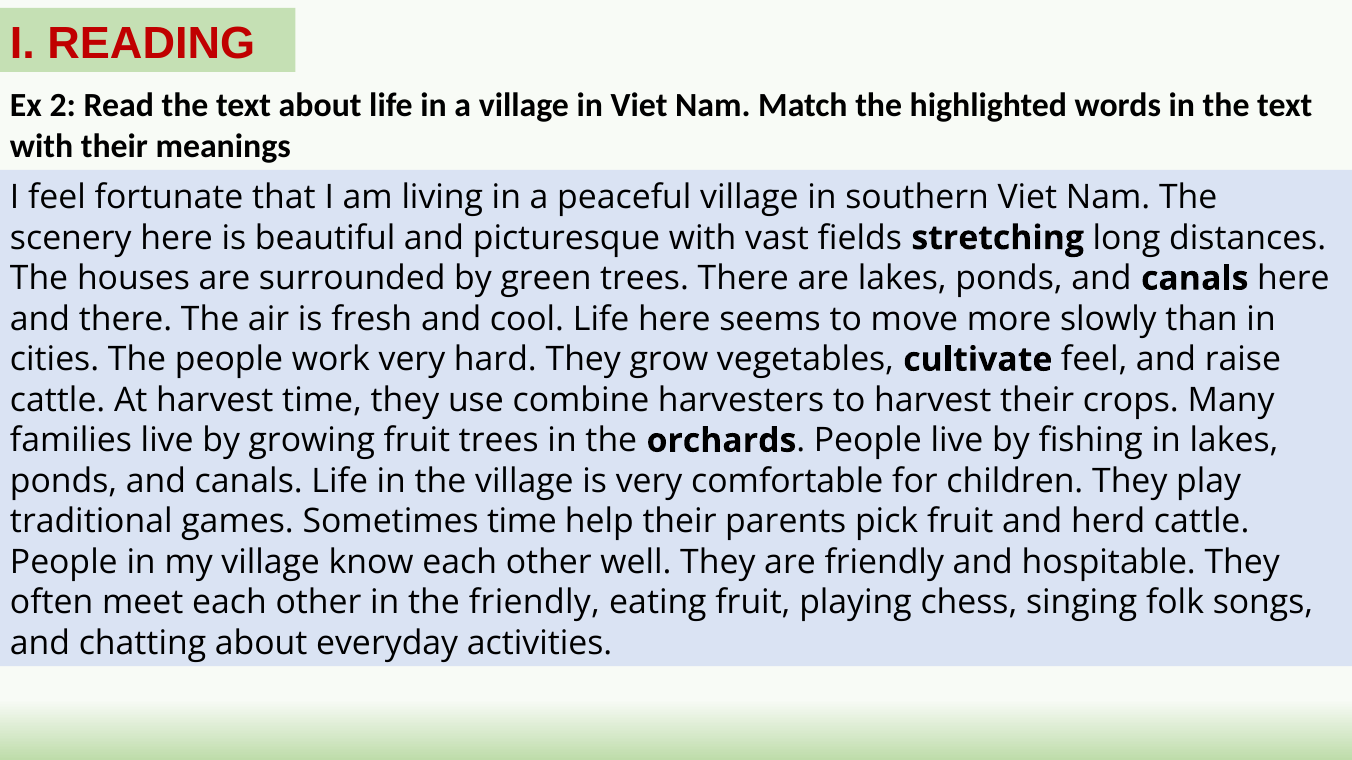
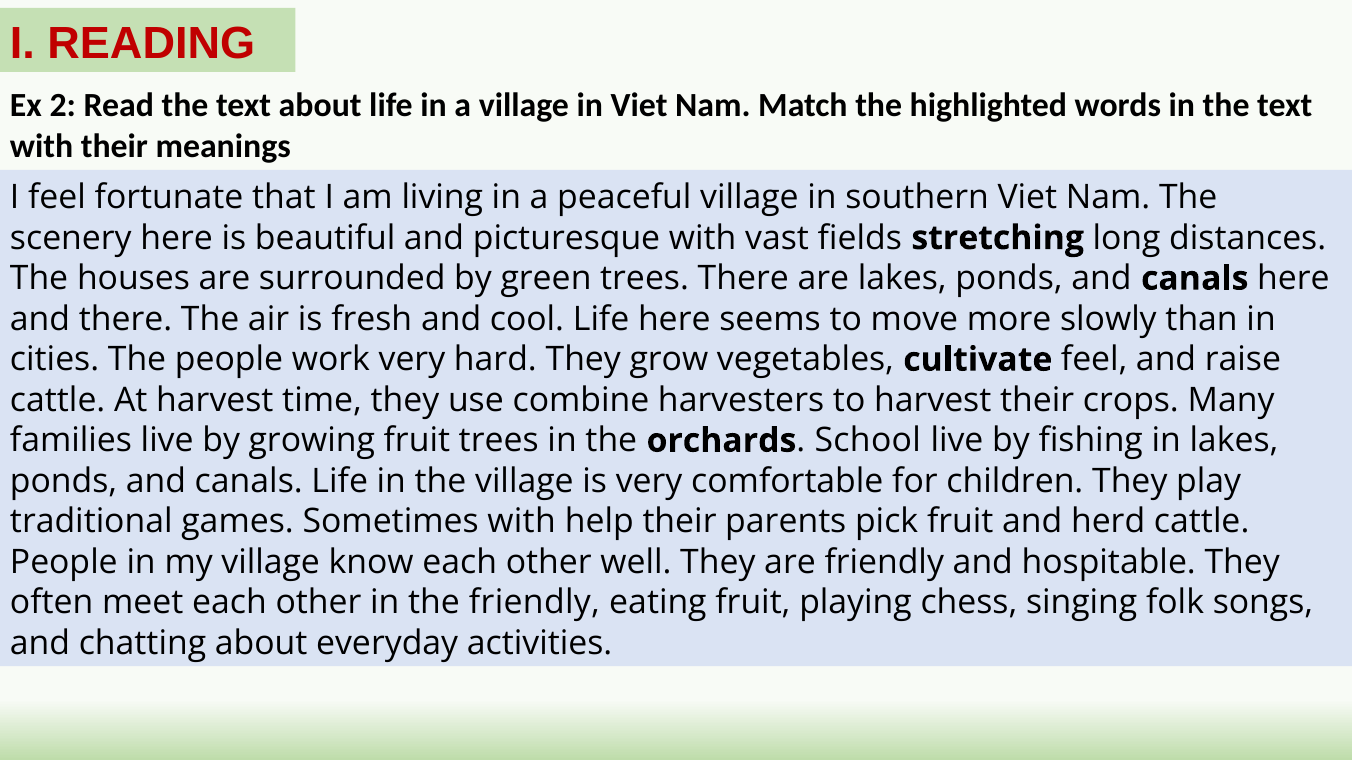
orchards People: People -> School (868, 441)
Sometimes time: time -> with (522, 522)
